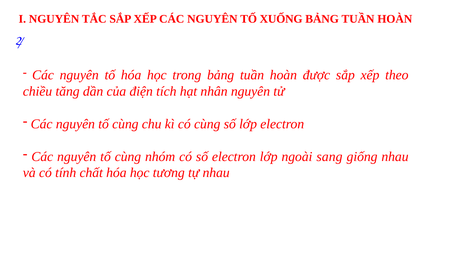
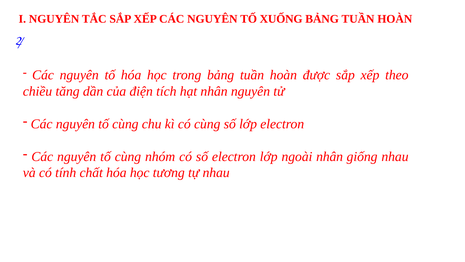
ngoài sang: sang -> nhân (330, 156)
